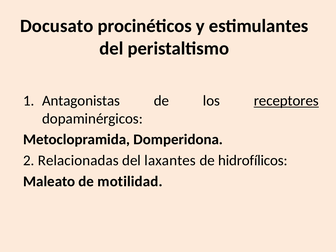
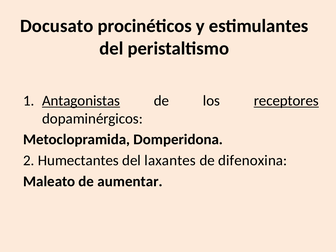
Antagonistas underline: none -> present (81, 101)
Relacionadas: Relacionadas -> Humectantes (78, 160)
hidrofílicos: hidrofílicos -> difenoxina (253, 160)
motilidad: motilidad -> aumentar (130, 181)
